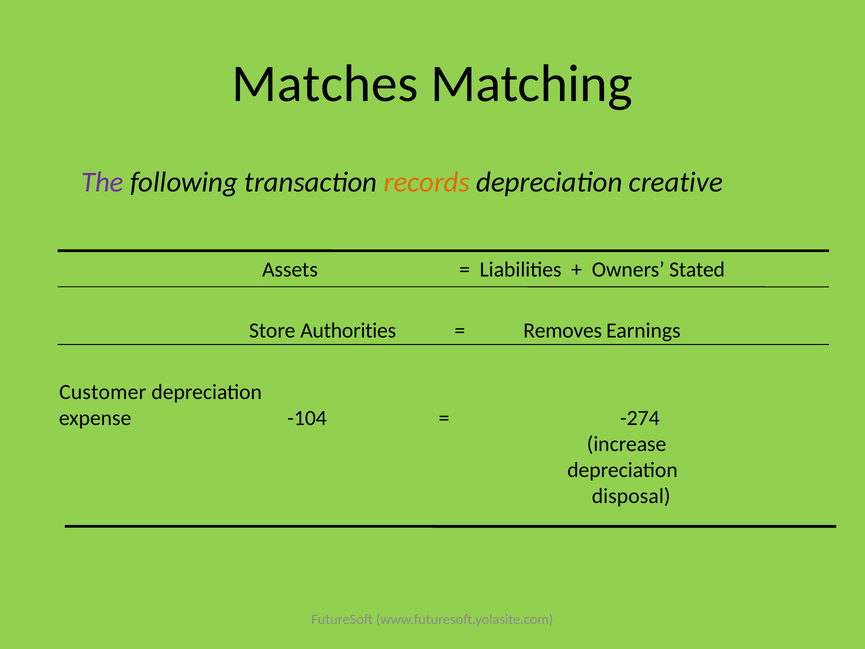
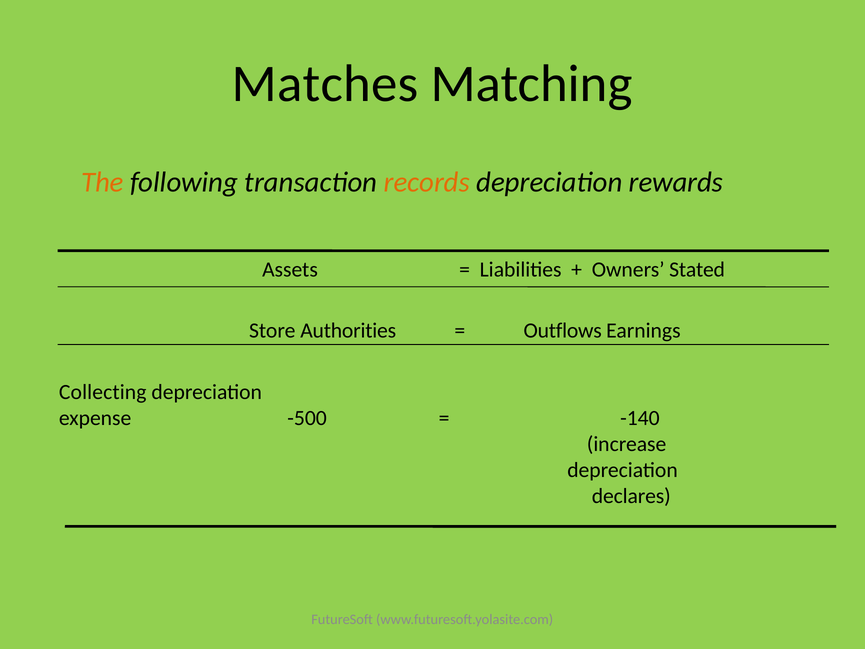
The colour: purple -> orange (102, 182)
creative: creative -> rewards (676, 182)
Removes: Removes -> Outflows (563, 330)
Customer: Customer -> Collecting (103, 392)
-104: -104 -> -500 (307, 418)
-274: -274 -> -140 (640, 418)
disposal: disposal -> declares (631, 496)
